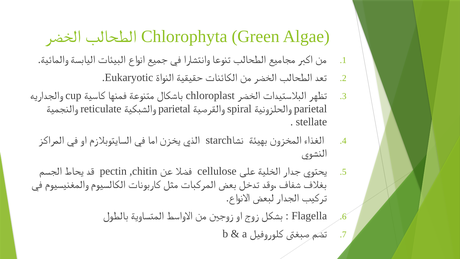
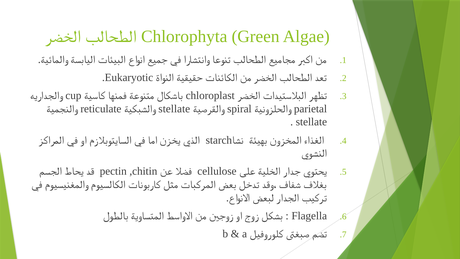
parietal: parietal -> stellate (174, 109)
